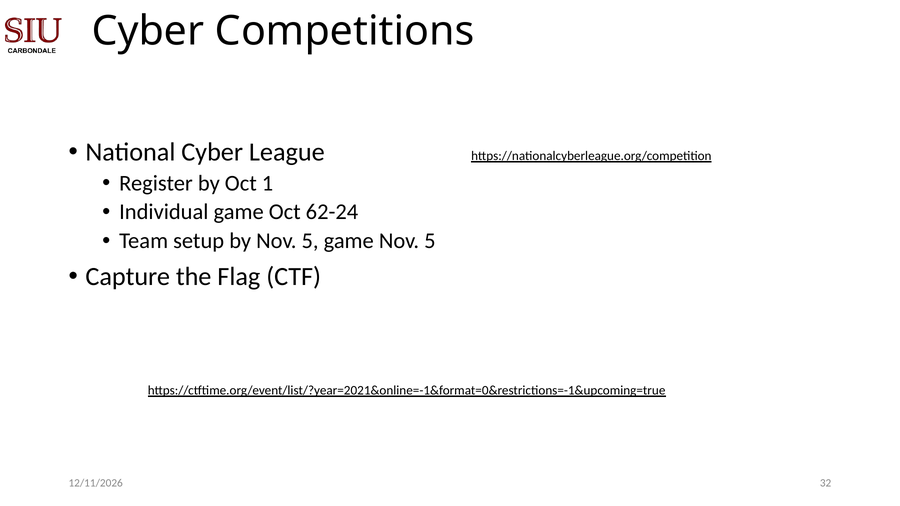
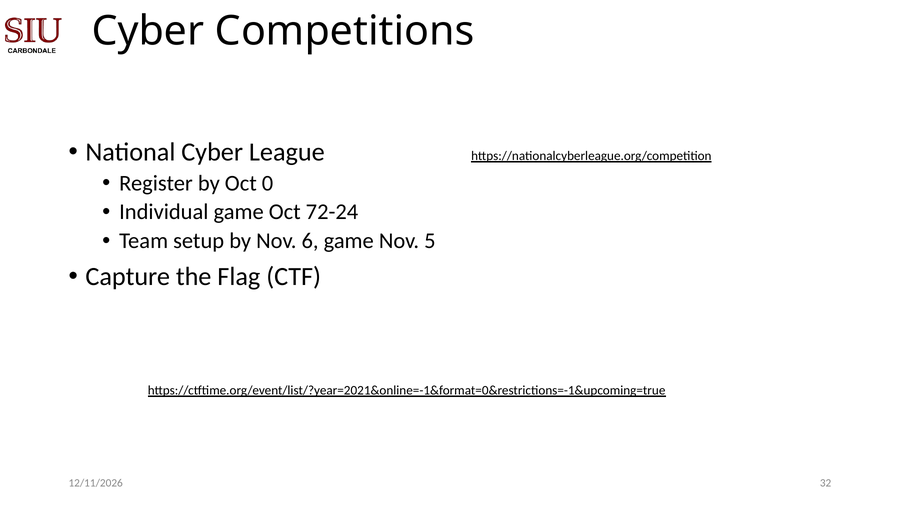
1: 1 -> 0 (268, 183)
62-24: 62-24 -> 72-24 (332, 212)
by Nov 5: 5 -> 6 (310, 241)
